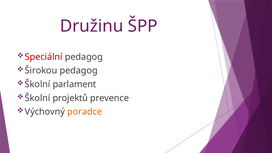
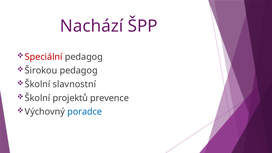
Družinu: Družinu -> Nachází (92, 26)
parlament: parlament -> slavnostní (74, 84)
poradce colour: orange -> blue (85, 112)
